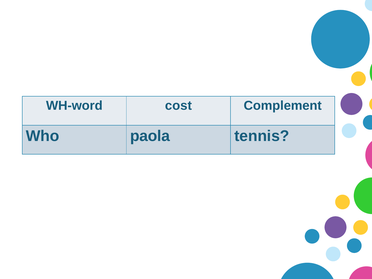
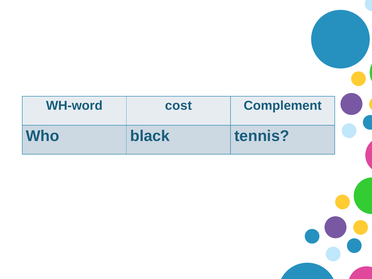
paola: paola -> black (150, 136)
